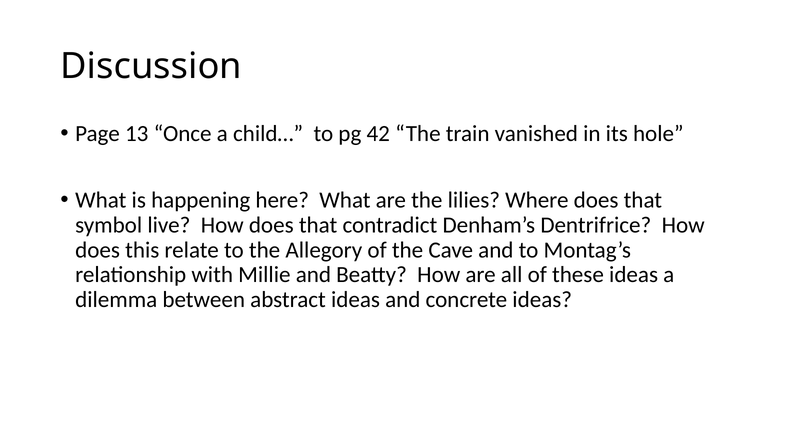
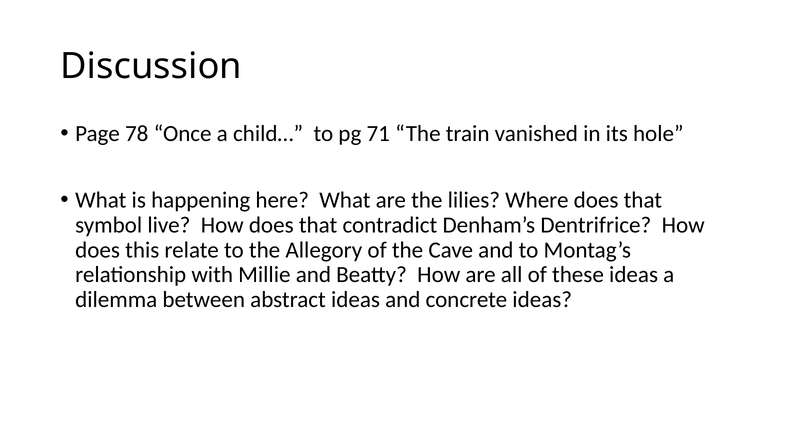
13: 13 -> 78 (137, 134)
42: 42 -> 71 (378, 134)
